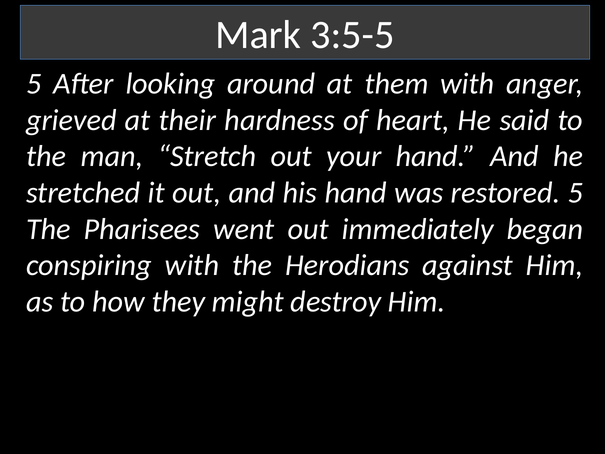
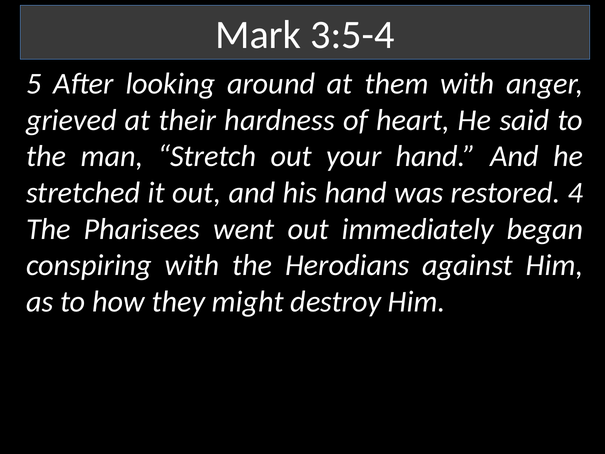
3:5-5: 3:5-5 -> 3:5-4 (352, 35)
restored 5: 5 -> 4 (576, 193)
